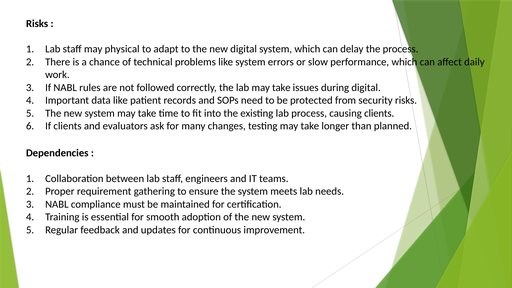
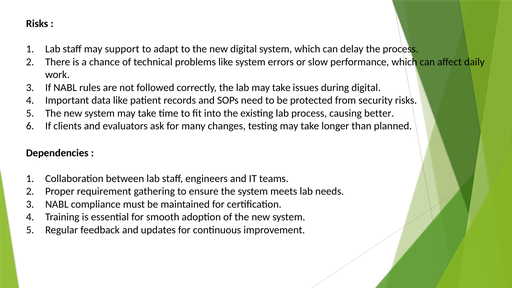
physical: physical -> support (122, 49)
causing clients: clients -> better (379, 113)
